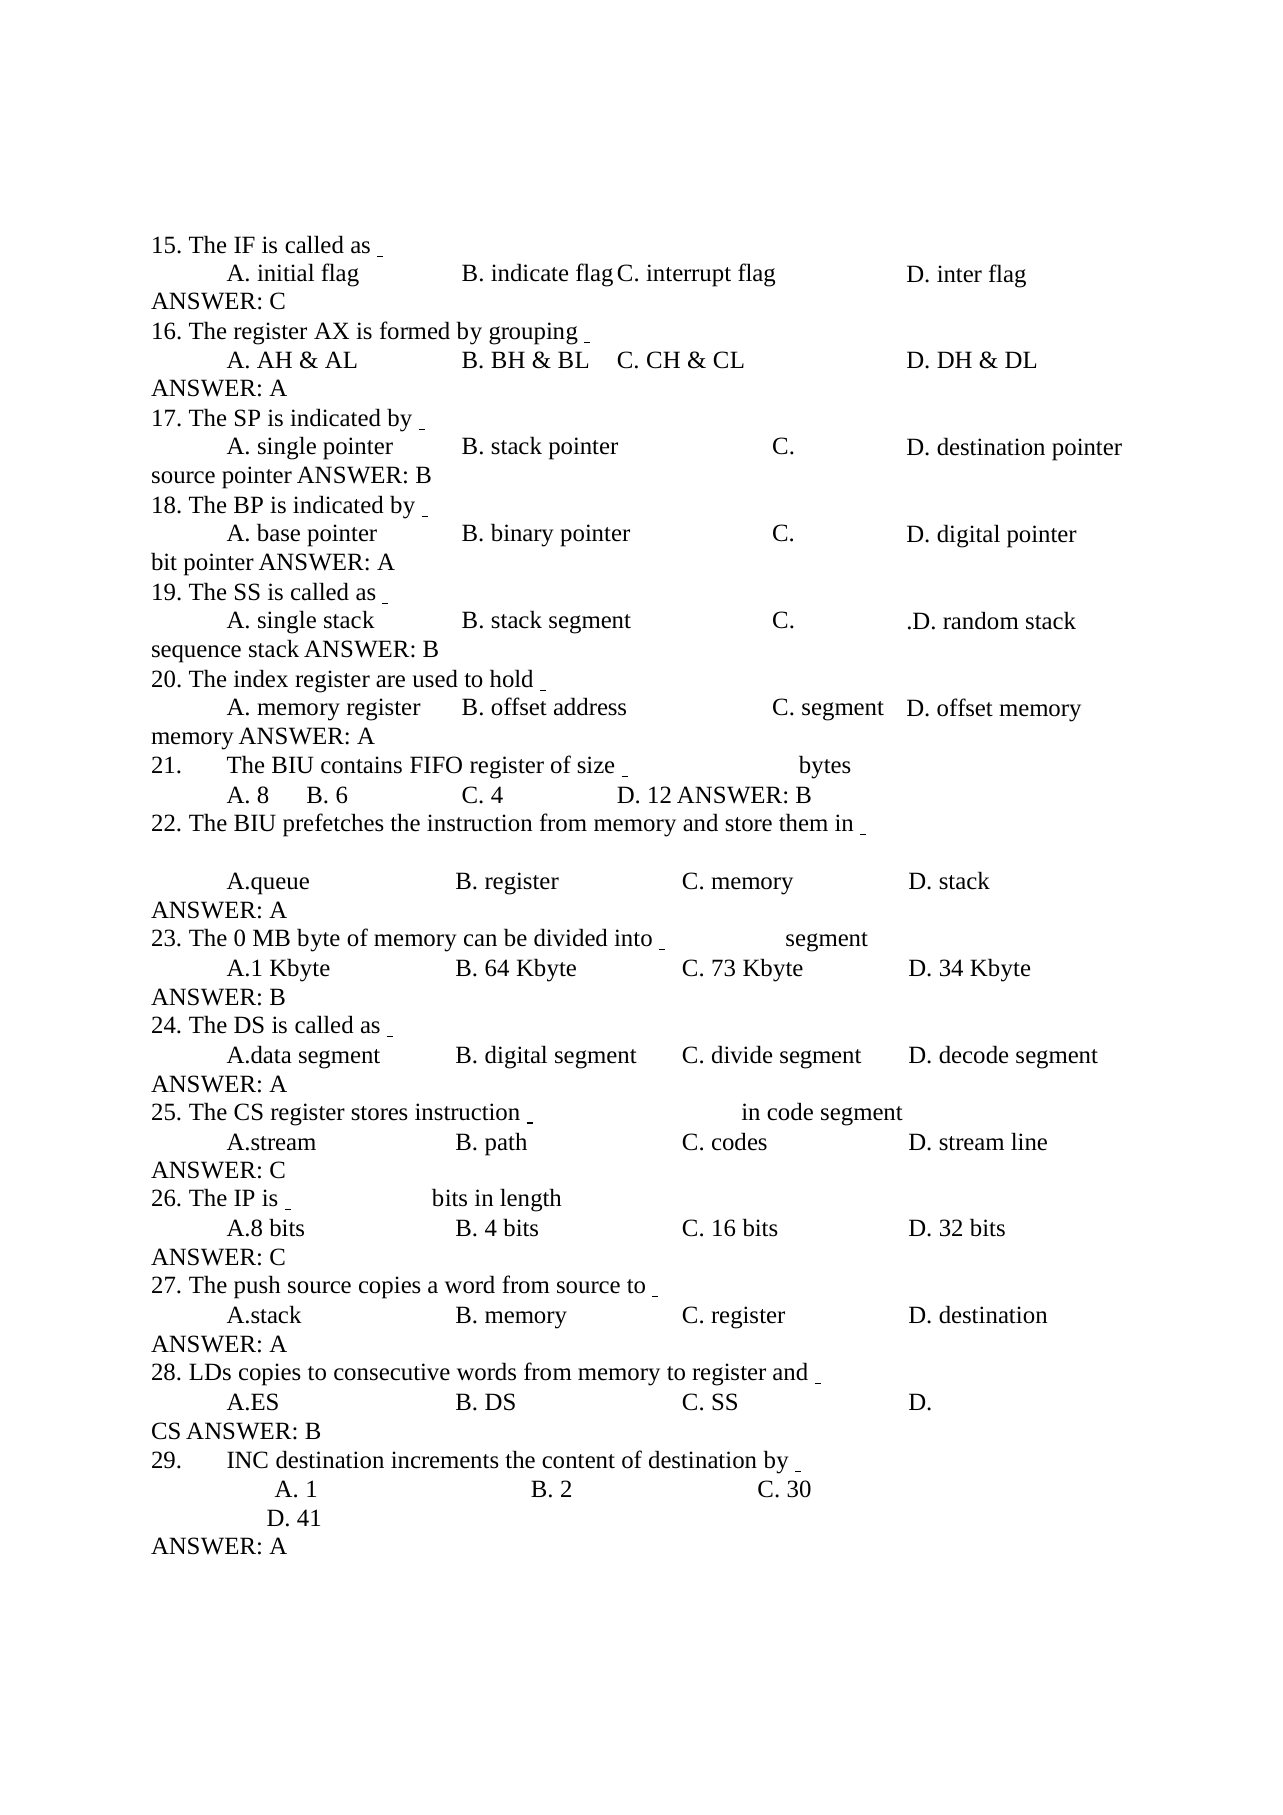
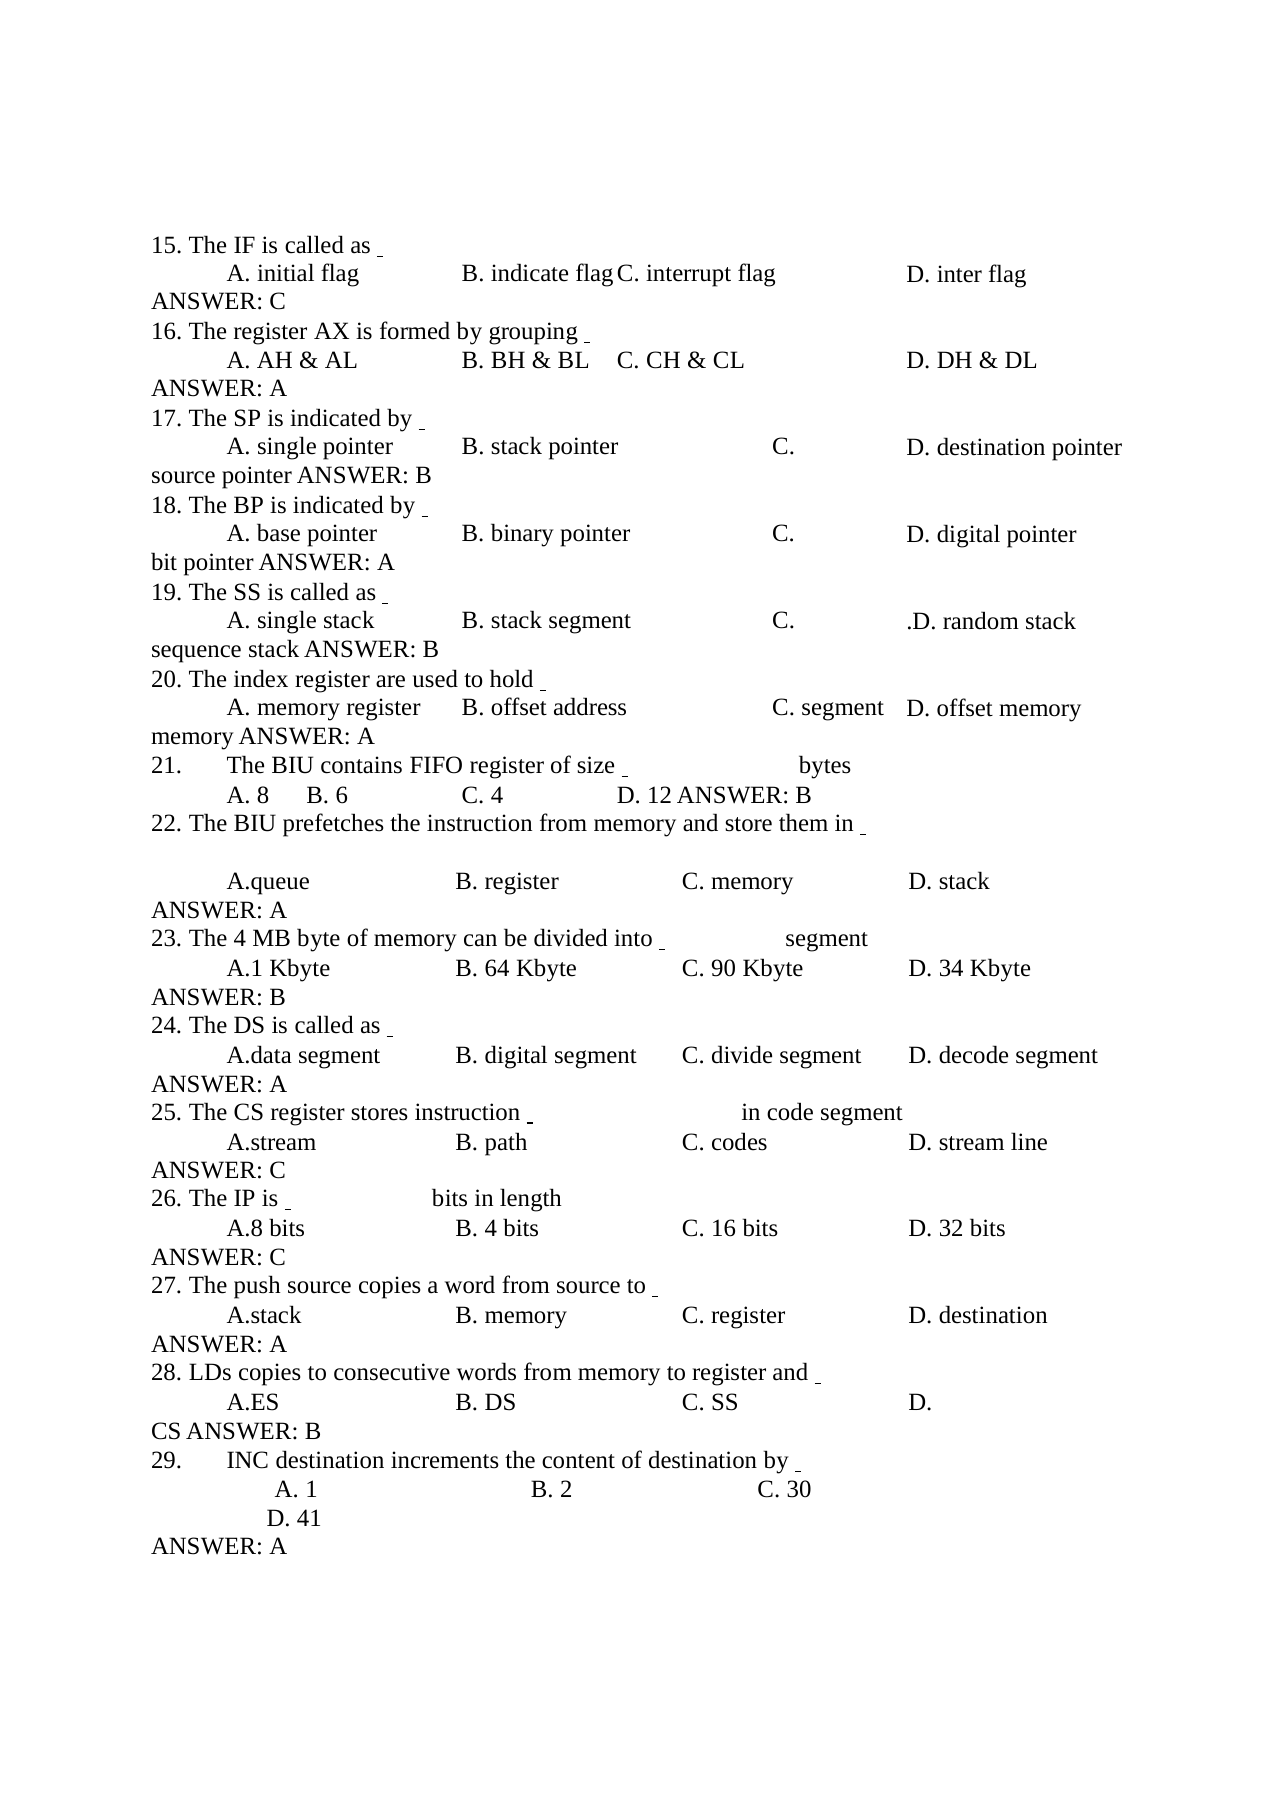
The 0: 0 -> 4 (240, 939)
73: 73 -> 90 (724, 969)
